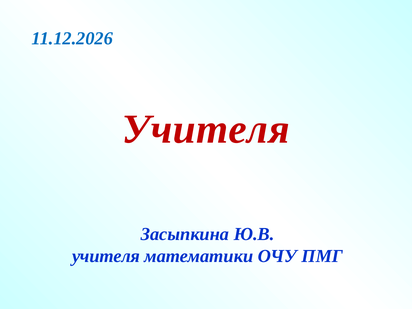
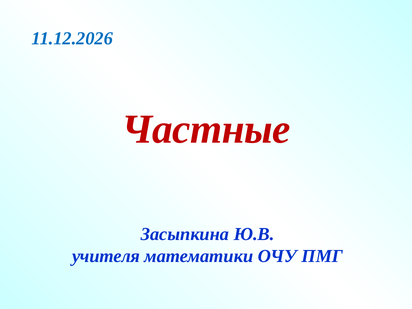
Учителя: Учителя -> Частные (206, 129)
